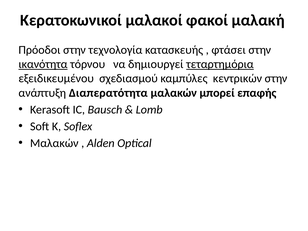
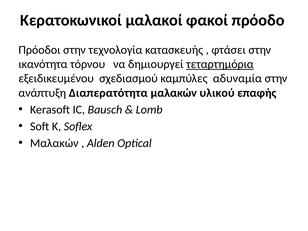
μαλακή: μαλακή -> πρόοδο (258, 20)
ικανότητα underline: present -> none (43, 64)
κεντρικών: κεντρικών -> αδυναμία (237, 79)
μπορεί: μπορεί -> υλικού (217, 93)
